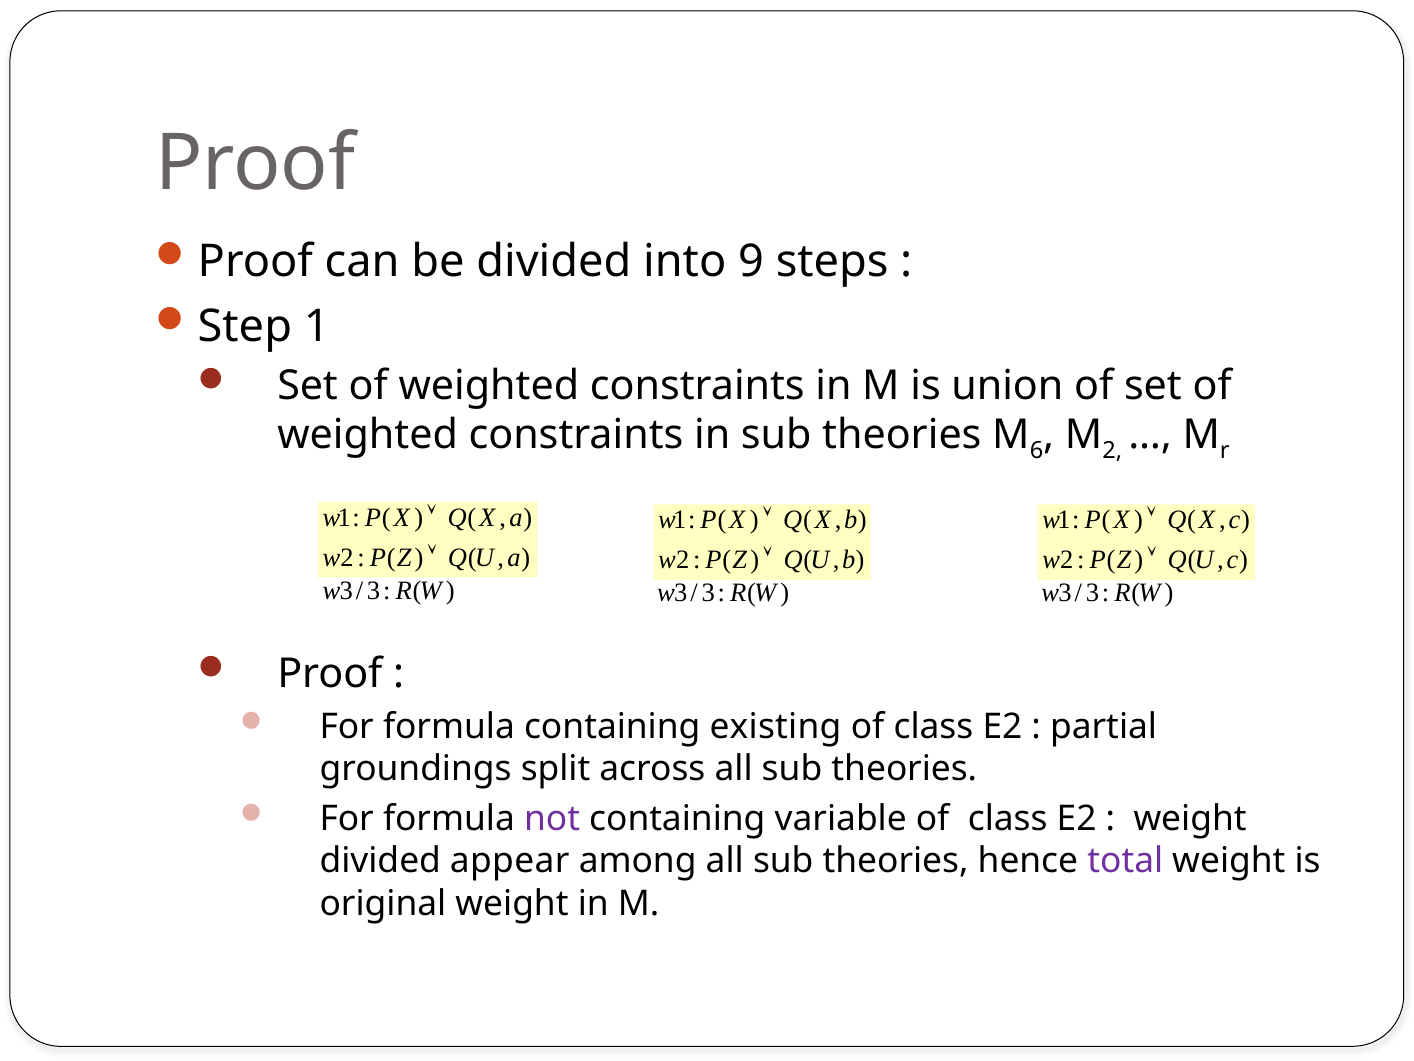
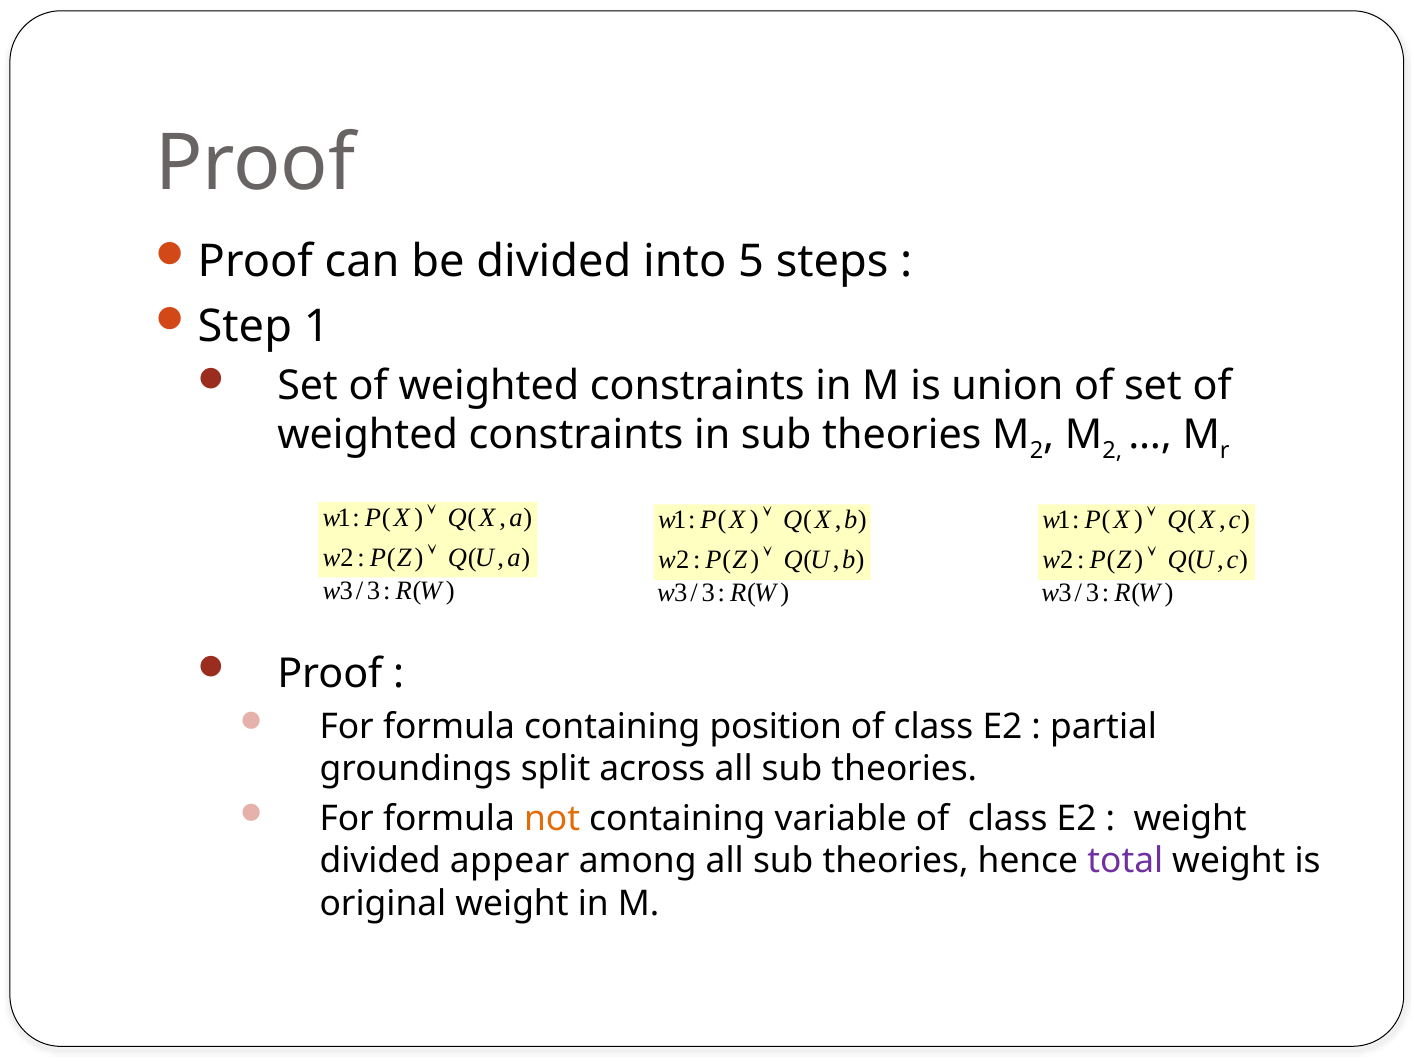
9: 9 -> 5 (751, 261)
theories M 6: 6 -> 2 (1037, 451)
existing: existing -> position (776, 726)
not colour: purple -> orange (552, 818)
